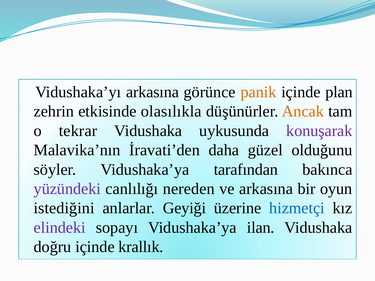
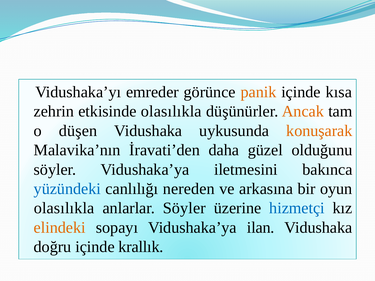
Vidushaka’yı arkasına: arkasına -> emreder (152, 92)
plan: plan -> kısa (339, 92)
tekrar: tekrar -> düşen (78, 131)
konuşarak colour: purple -> orange (319, 131)
tarafından: tarafından -> iletmesini (246, 170)
yüzündeki colour: purple -> blue (67, 189)
istediğini: istediğini -> olasılıkla (64, 208)
anlarlar Geyiği: Geyiği -> Söyler (184, 208)
elindeki colour: purple -> orange (60, 228)
